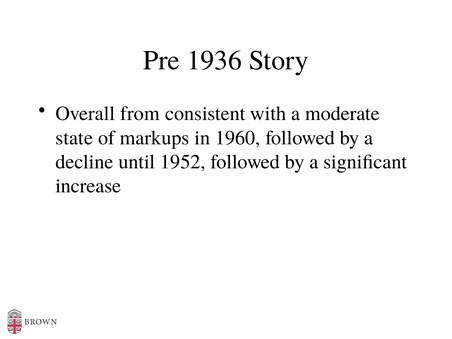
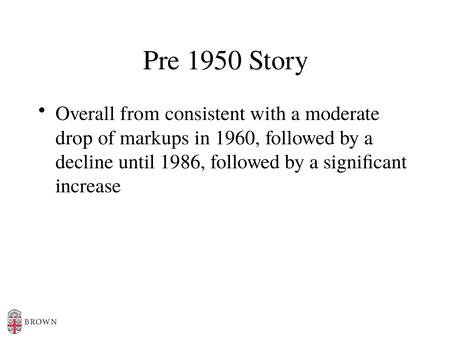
1936: 1936 -> 1950 (214, 60)
state: state -> drop (74, 138)
1952: 1952 -> 1986 (183, 162)
